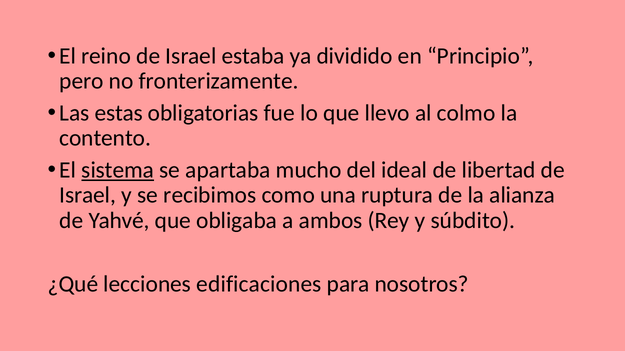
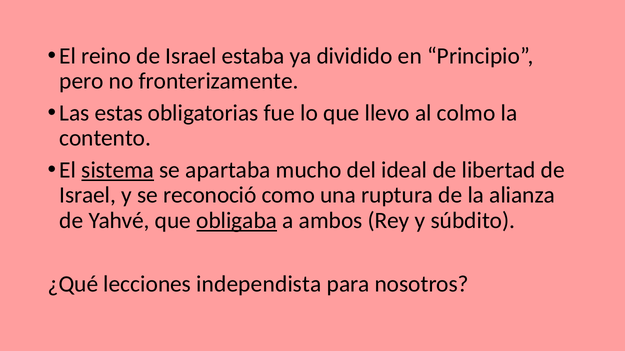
recibimos: recibimos -> reconoció (210, 196)
obligaba underline: none -> present (237, 221)
edificaciones: edificaciones -> independista (259, 285)
